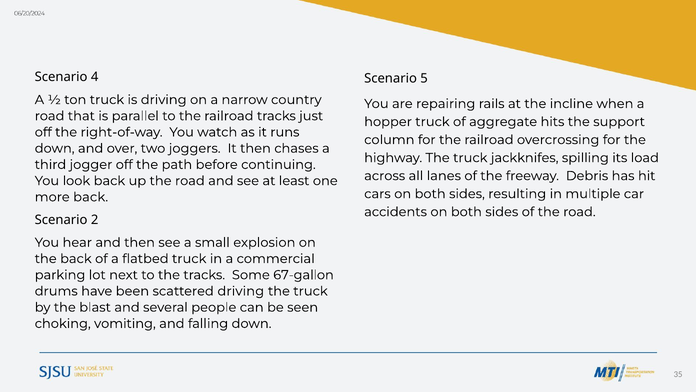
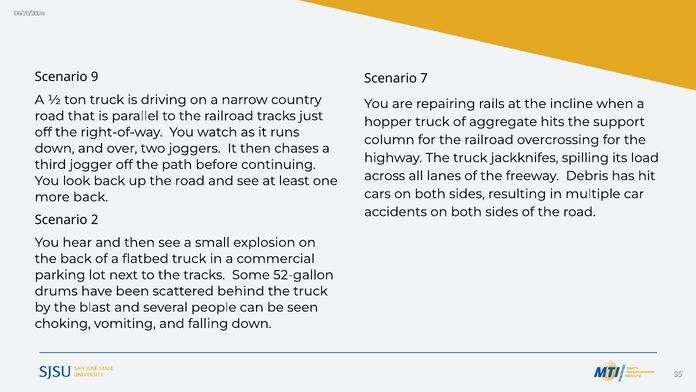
4: 4 -> 9 (95, 77)
5: 5 -> 7 (424, 78)
67-gallon: 67-gallon -> 52-gallon (303, 275)
scattered driving: driving -> behind (241, 291)
